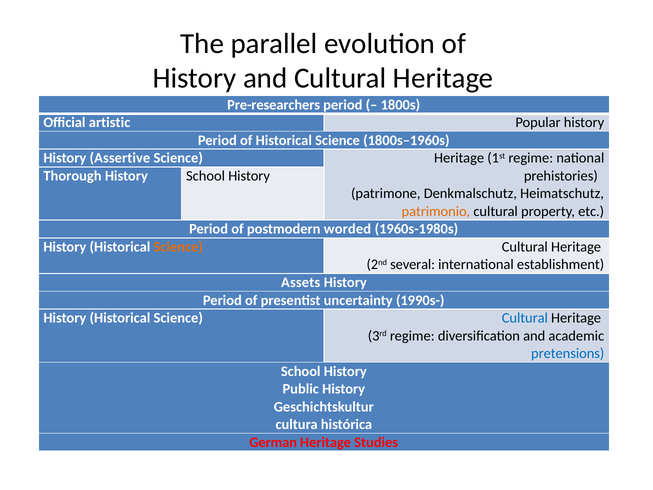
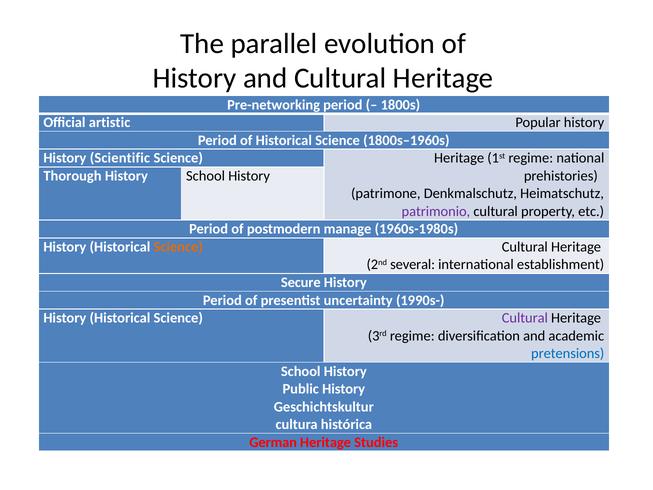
Pre-researchers: Pre-researchers -> Pre-networking (274, 105)
Assertive: Assertive -> Scientific (120, 158)
patrimonio colour: orange -> purple (436, 211)
worded: worded -> manage (348, 229)
Assets: Assets -> Secure (301, 282)
Cultural colour: blue -> purple (525, 318)
